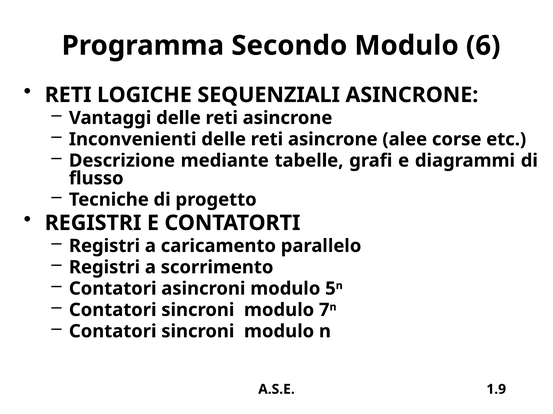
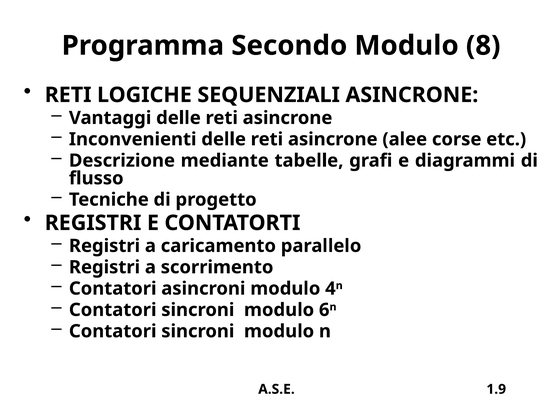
6: 6 -> 8 (483, 46)
5: 5 -> 4 (330, 289)
7: 7 -> 6 (324, 310)
